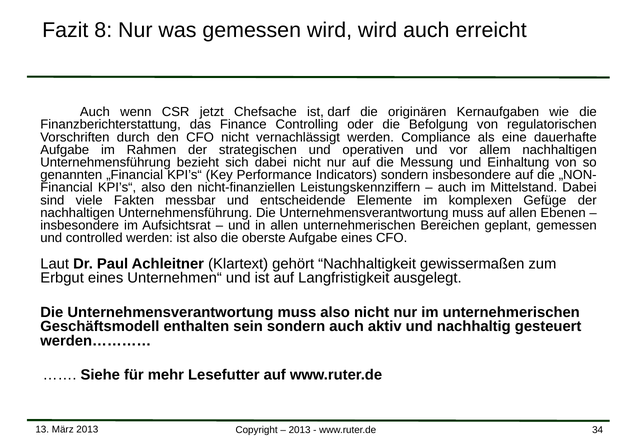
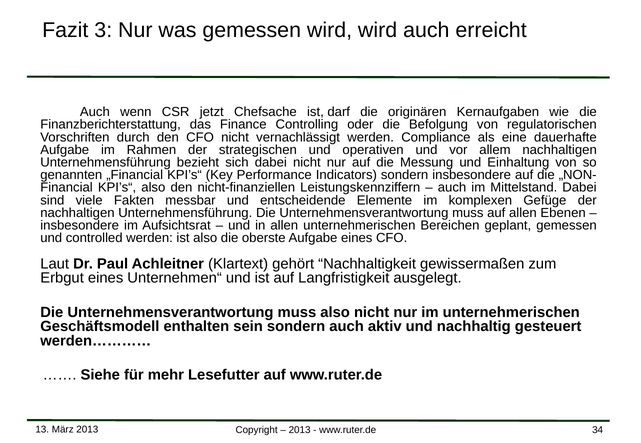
8: 8 -> 3 (103, 30)
